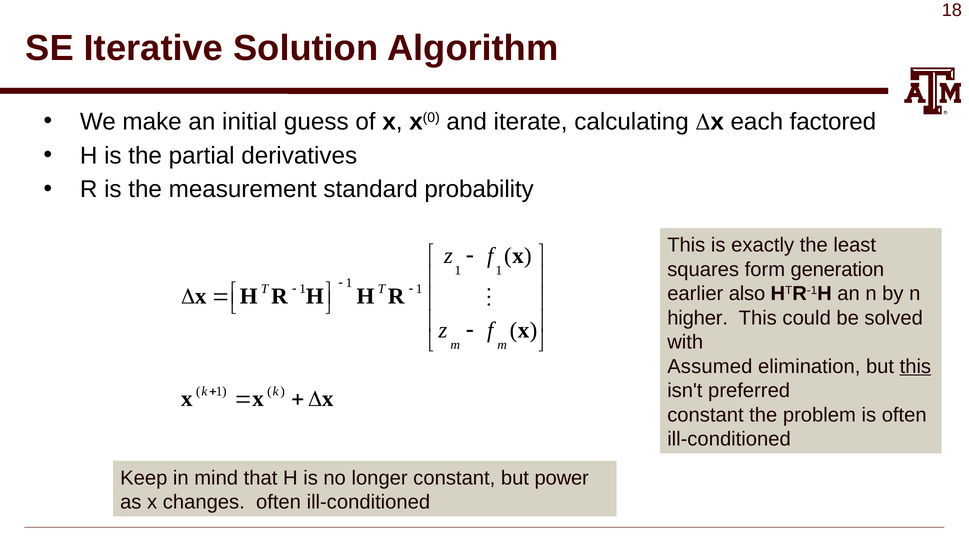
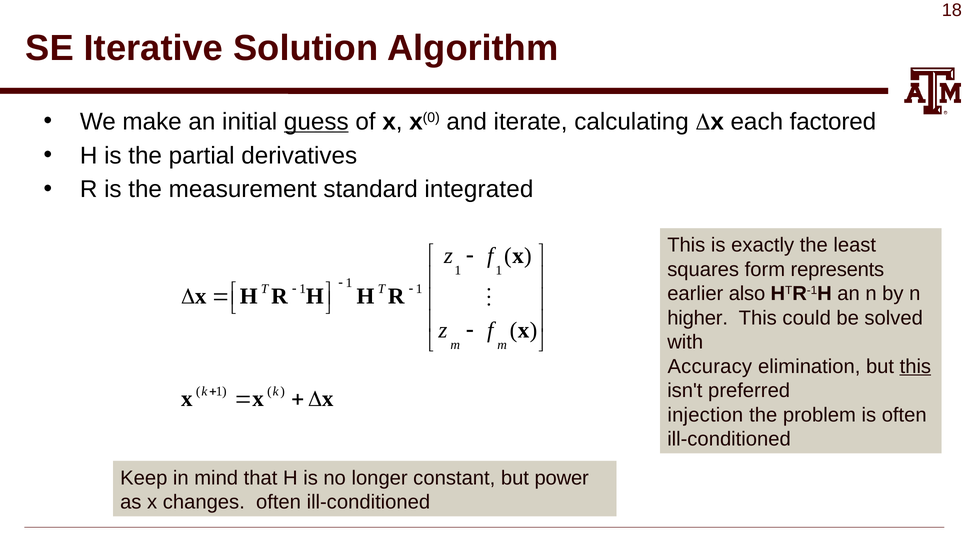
guess underline: none -> present (316, 122)
probability: probability -> integrated (479, 189)
generation: generation -> represents (837, 270)
Assumed: Assumed -> Accuracy (710, 366)
constant: constant -> injection (705, 415)
